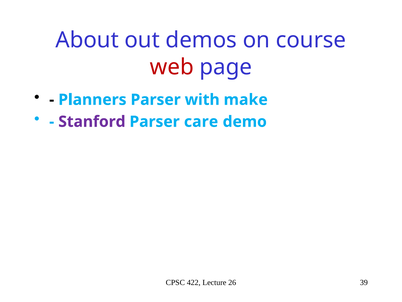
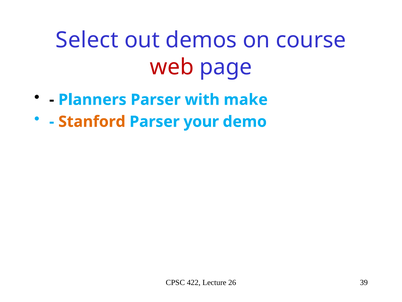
About: About -> Select (87, 40)
Stanford colour: purple -> orange (92, 121)
care: care -> your (201, 121)
